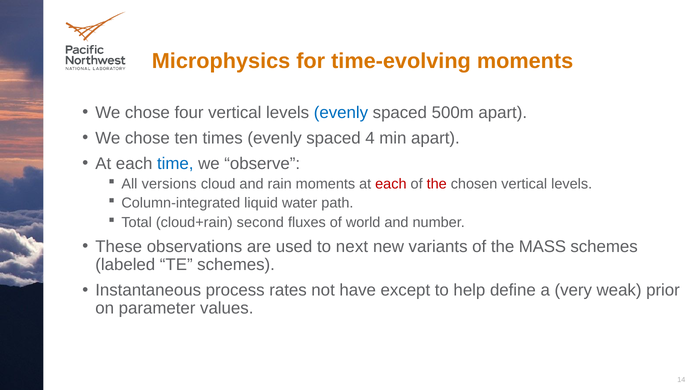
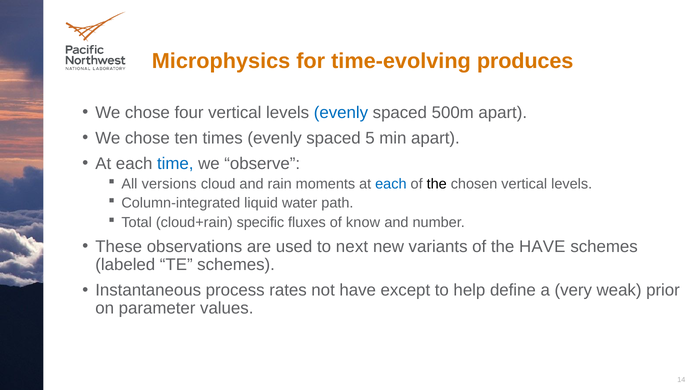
time-evolving moments: moments -> produces (525, 61)
4: 4 -> 5 (370, 138)
each colour: red -> blue (391, 184)
the colour: red -> black (437, 184)
second: second -> specific (260, 223)
world: world -> know (363, 223)
the MASS: MASS -> HAVE (542, 247)
